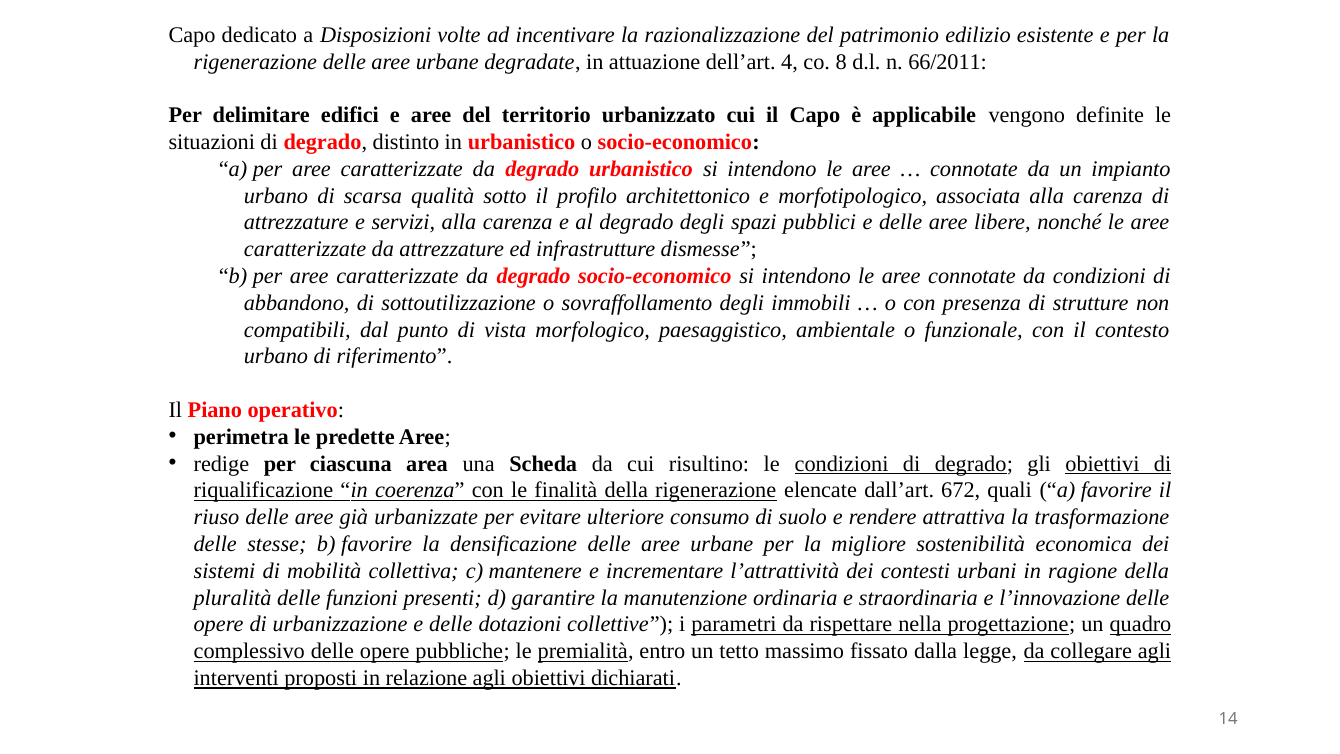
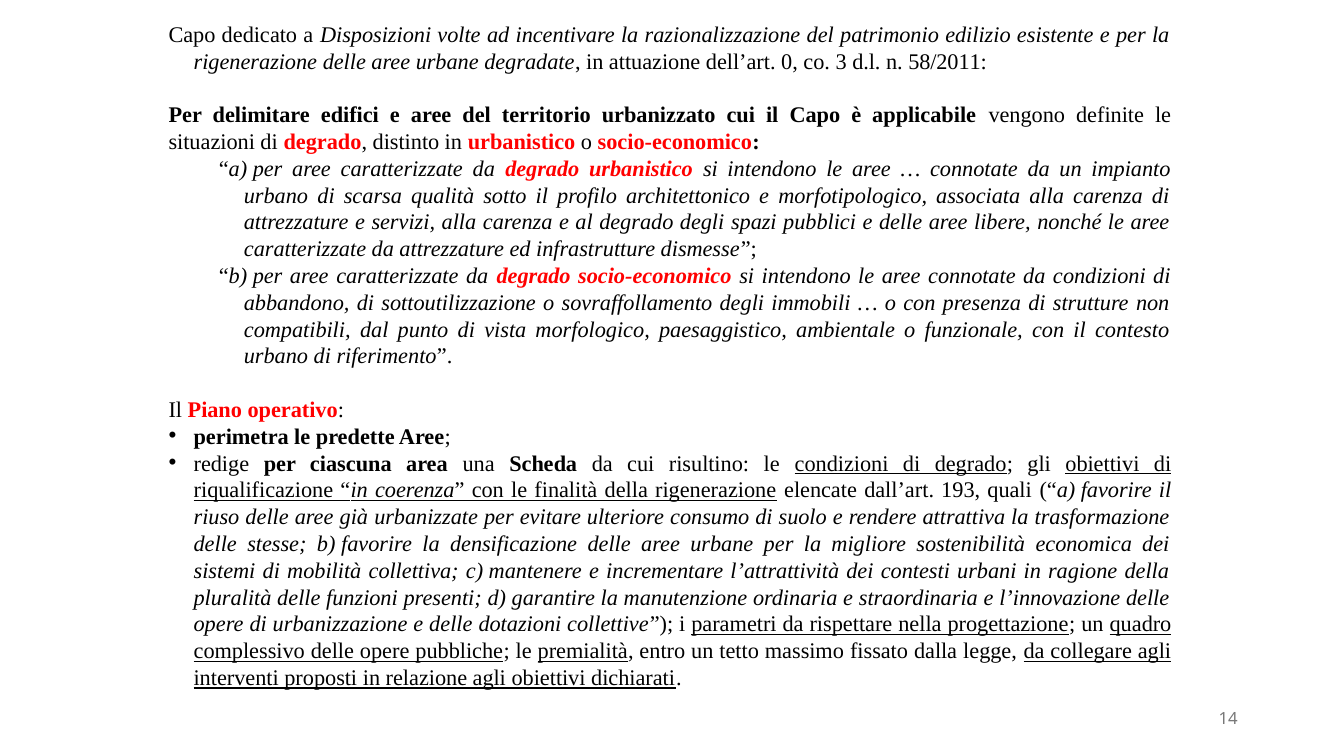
4: 4 -> 0 (790, 62)
8: 8 -> 3 (841, 62)
66/2011: 66/2011 -> 58/2011 (948, 62)
672: 672 -> 193 (961, 490)
